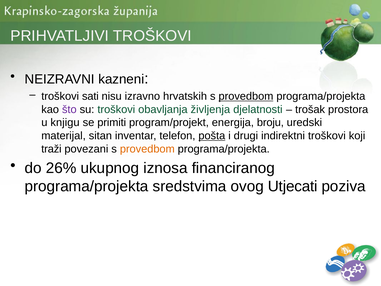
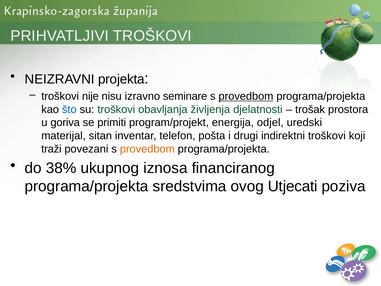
kazneni: kazneni -> projekta (121, 79)
sati: sati -> nije (90, 96)
hrvatskih: hrvatskih -> seminare (185, 96)
što colour: purple -> blue (69, 109)
knjigu: knjigu -> goriva (65, 123)
broju: broju -> odjel (270, 123)
pošta underline: present -> none (212, 136)
26%: 26% -> 38% (61, 168)
